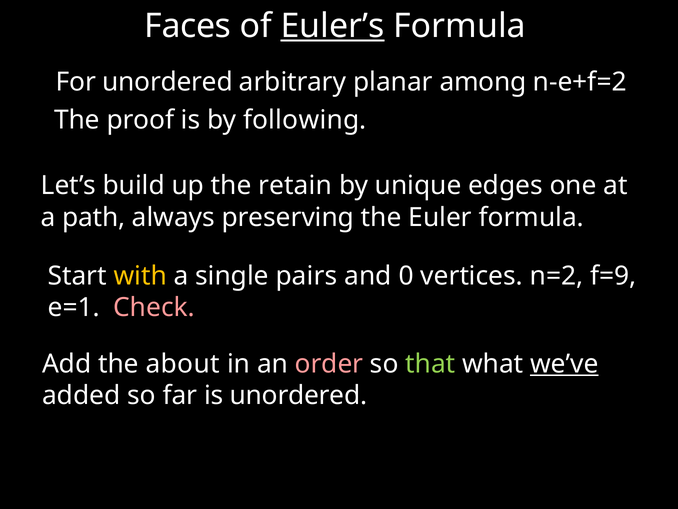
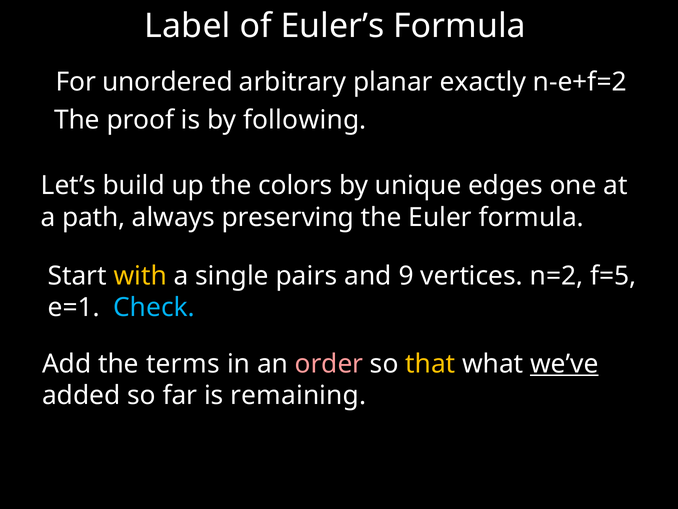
Faces: Faces -> Label (187, 26)
Euler’s underline: present -> none (333, 26)
among: among -> exactly (483, 82)
retain: retain -> colors (295, 186)
0: 0 -> 9 (406, 276)
f=9: f=9 -> f=5 (613, 276)
Check colour: pink -> light blue (154, 307)
about: about -> terms (183, 364)
that colour: light green -> yellow (430, 364)
is unordered: unordered -> remaining (298, 395)
